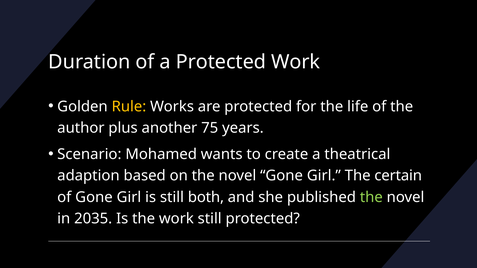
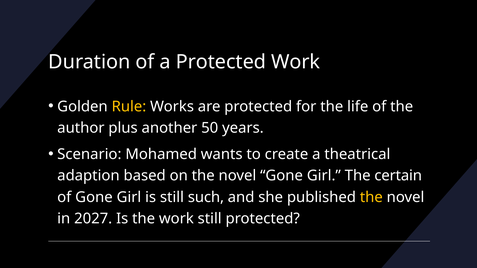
75: 75 -> 50 (210, 128)
both: both -> such (206, 197)
the colour: light green -> yellow (371, 197)
2035: 2035 -> 2027 (93, 219)
